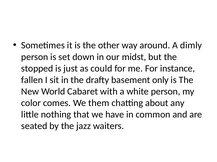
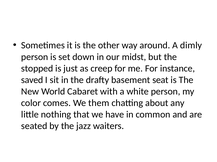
could: could -> creep (101, 69)
fallen: fallen -> saved (32, 80)
only: only -> seat (160, 80)
